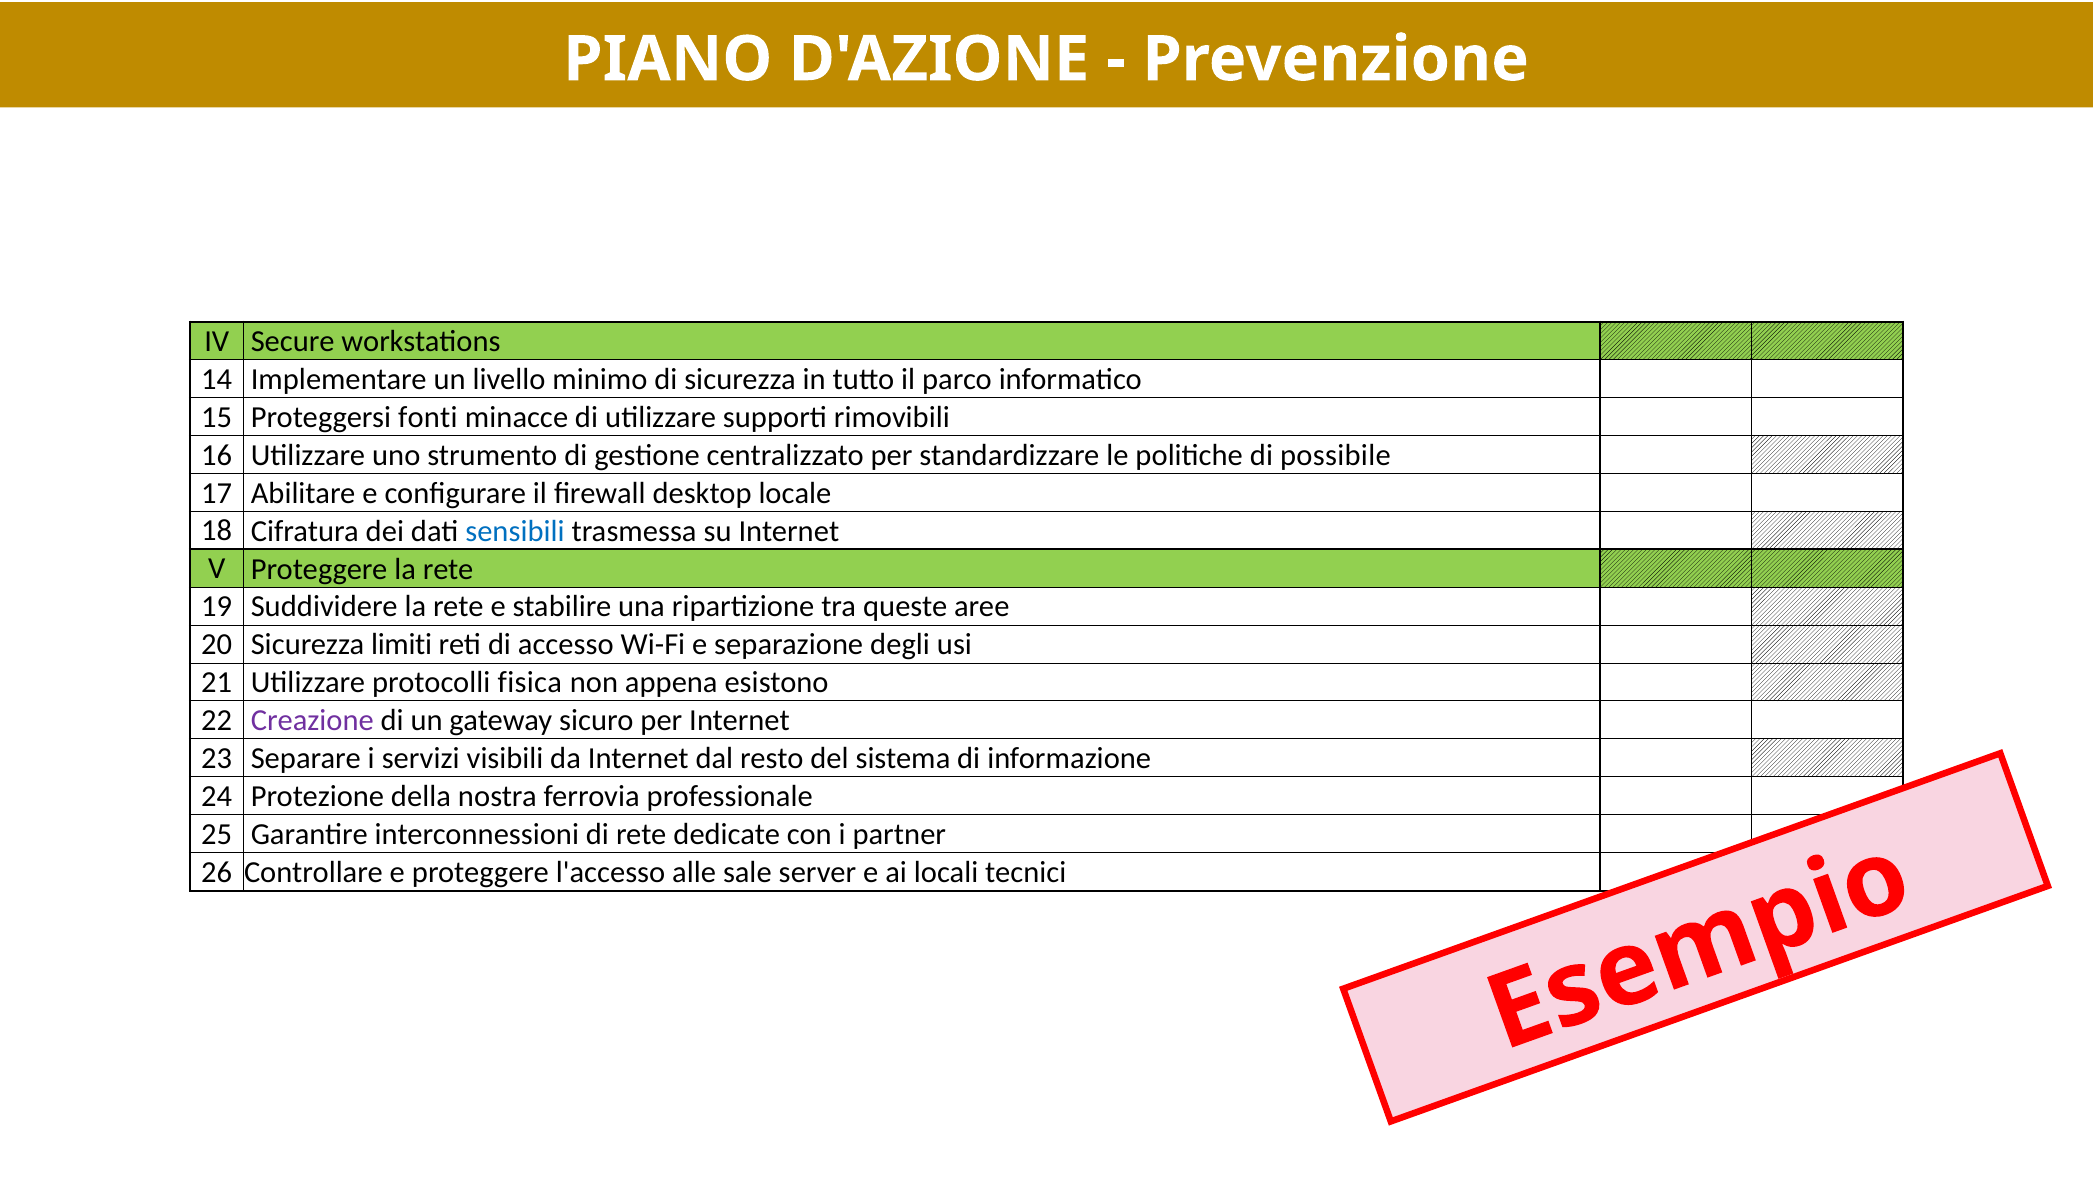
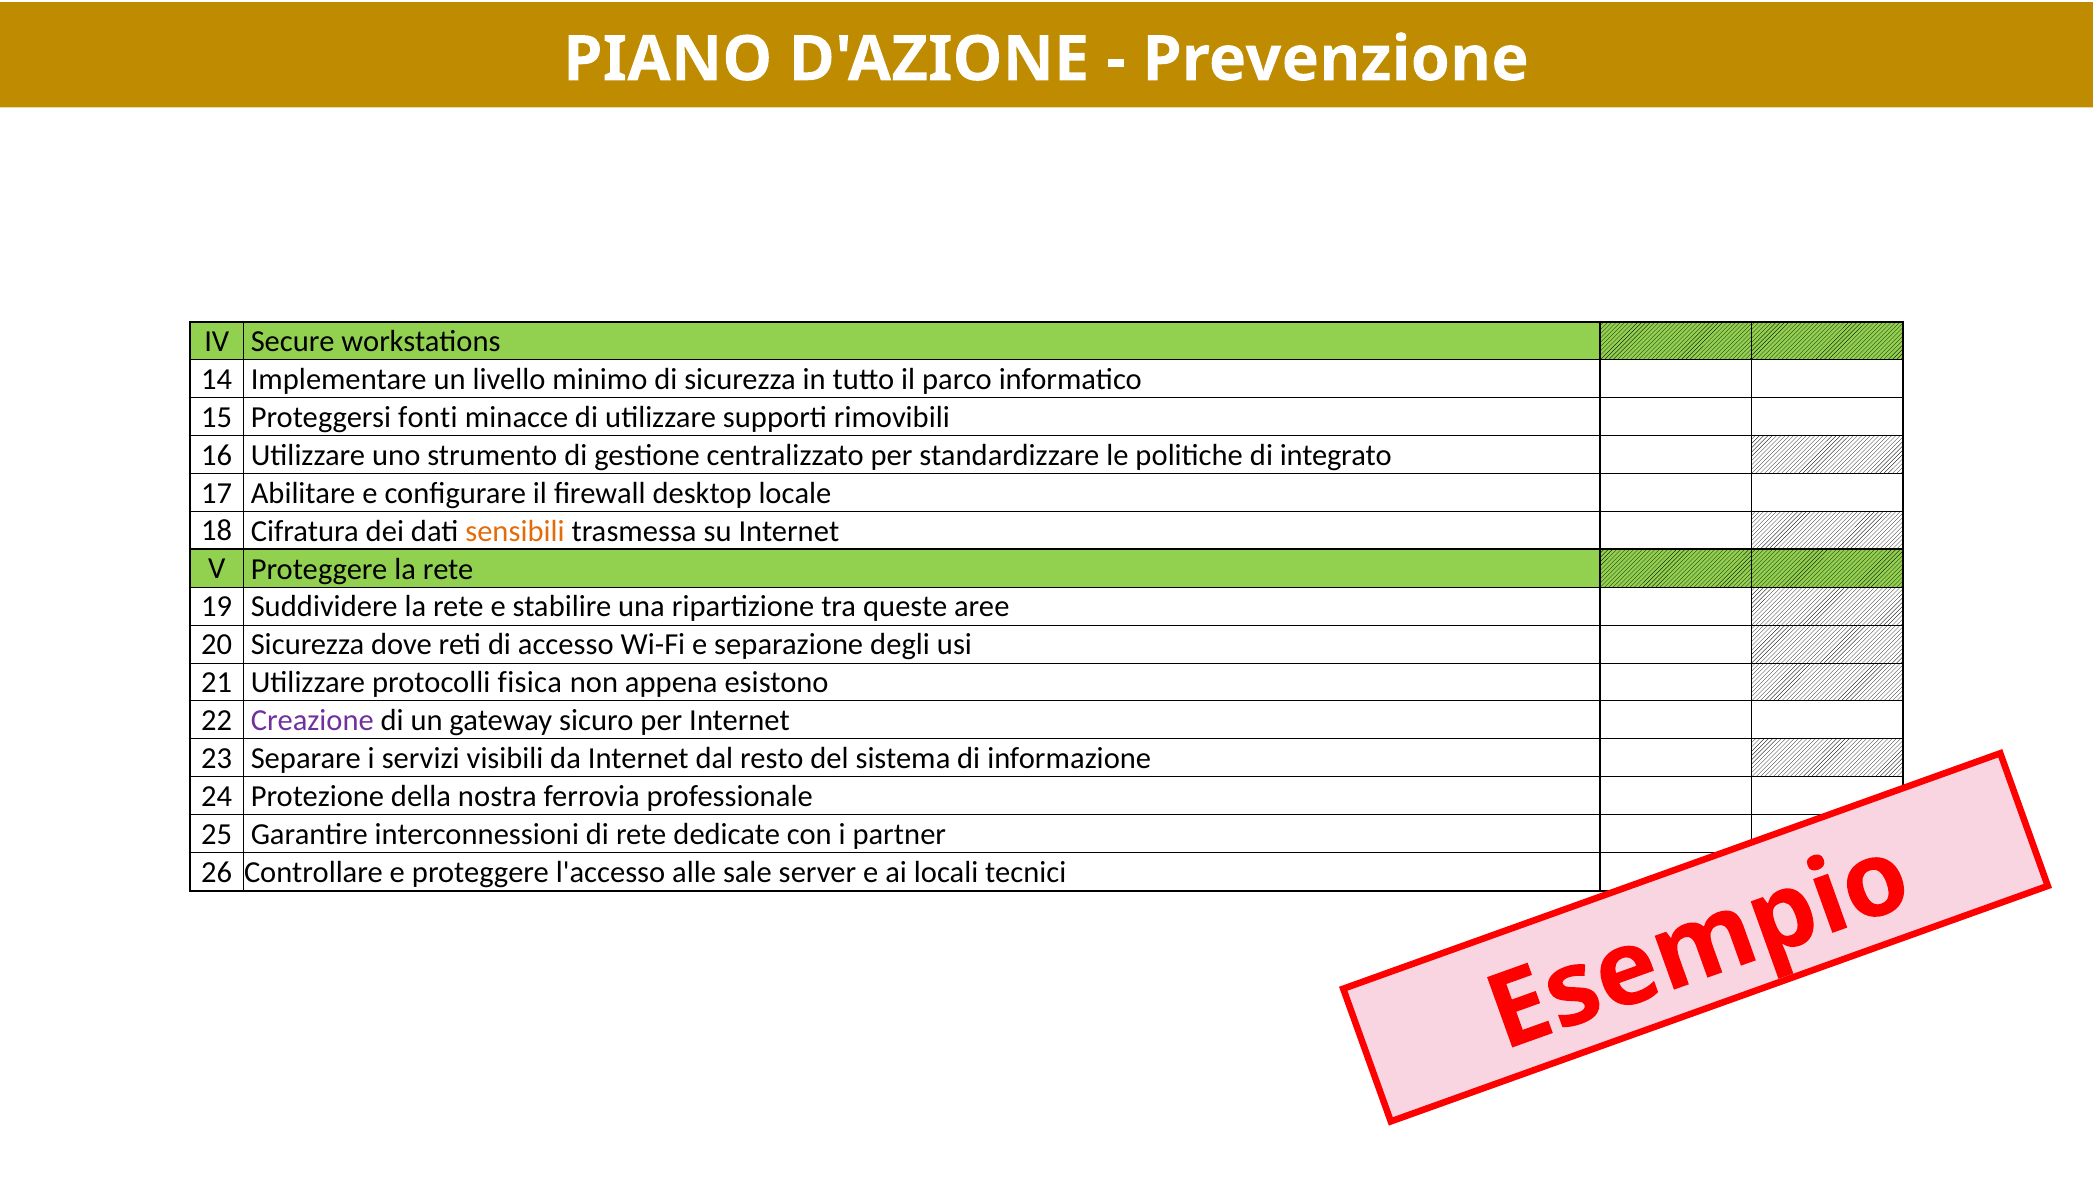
possibile: possibile -> integrato (1336, 455)
sensibili colour: blue -> orange (515, 531)
limiti: limiti -> dove (401, 645)
